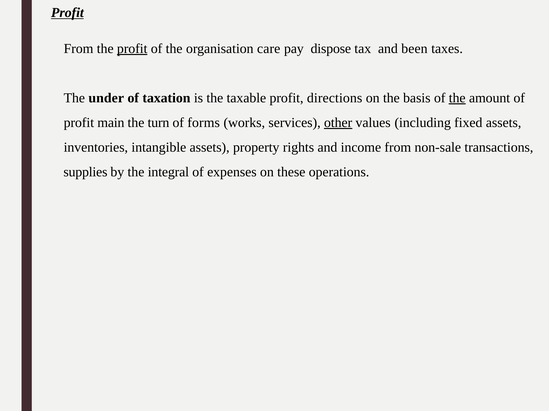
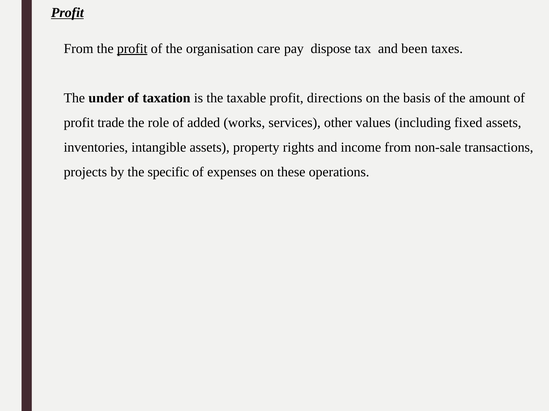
the underline: present -> none (457, 98)
main: main -> trade (111, 123)
turn: turn -> role (158, 123)
forms: forms -> added (204, 123)
other underline: present -> none (338, 123)
supplies: supplies -> projects (85, 172)
integral: integral -> specific (168, 172)
